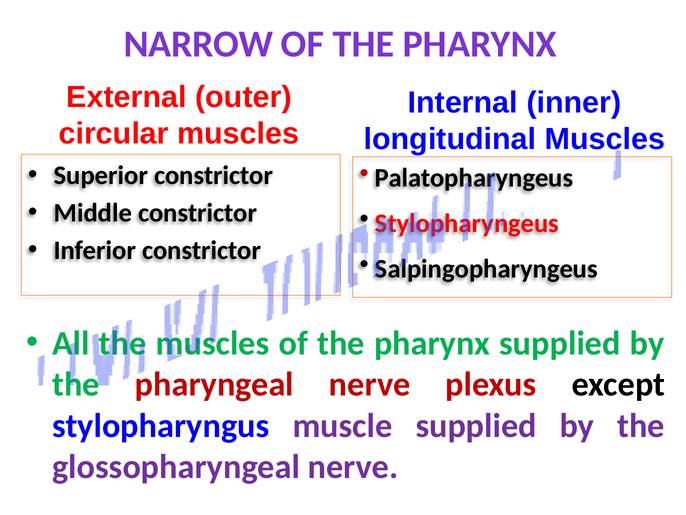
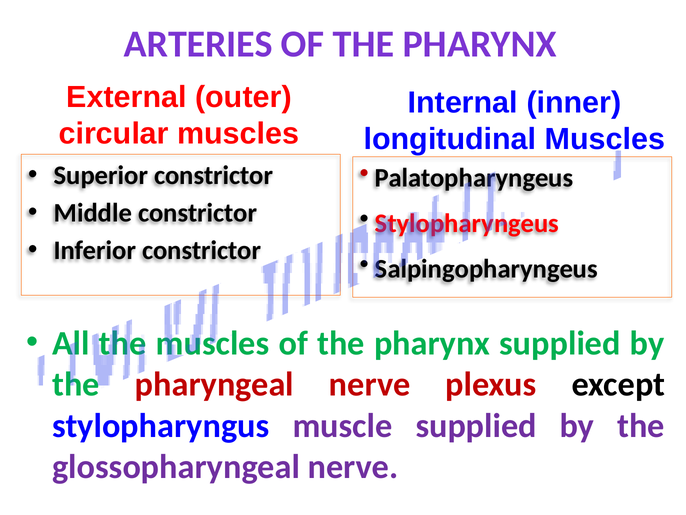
NARROW: NARROW -> ARTERIES (198, 44)
